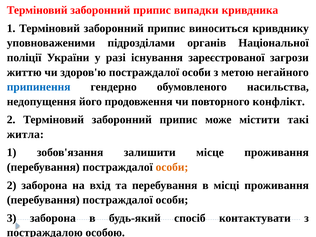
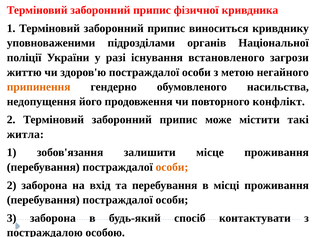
випадки: випадки -> фізичної (196, 10)
зареєстрованої: зареєстрованої -> встановленого (226, 58)
припинення colour: blue -> orange (39, 87)
